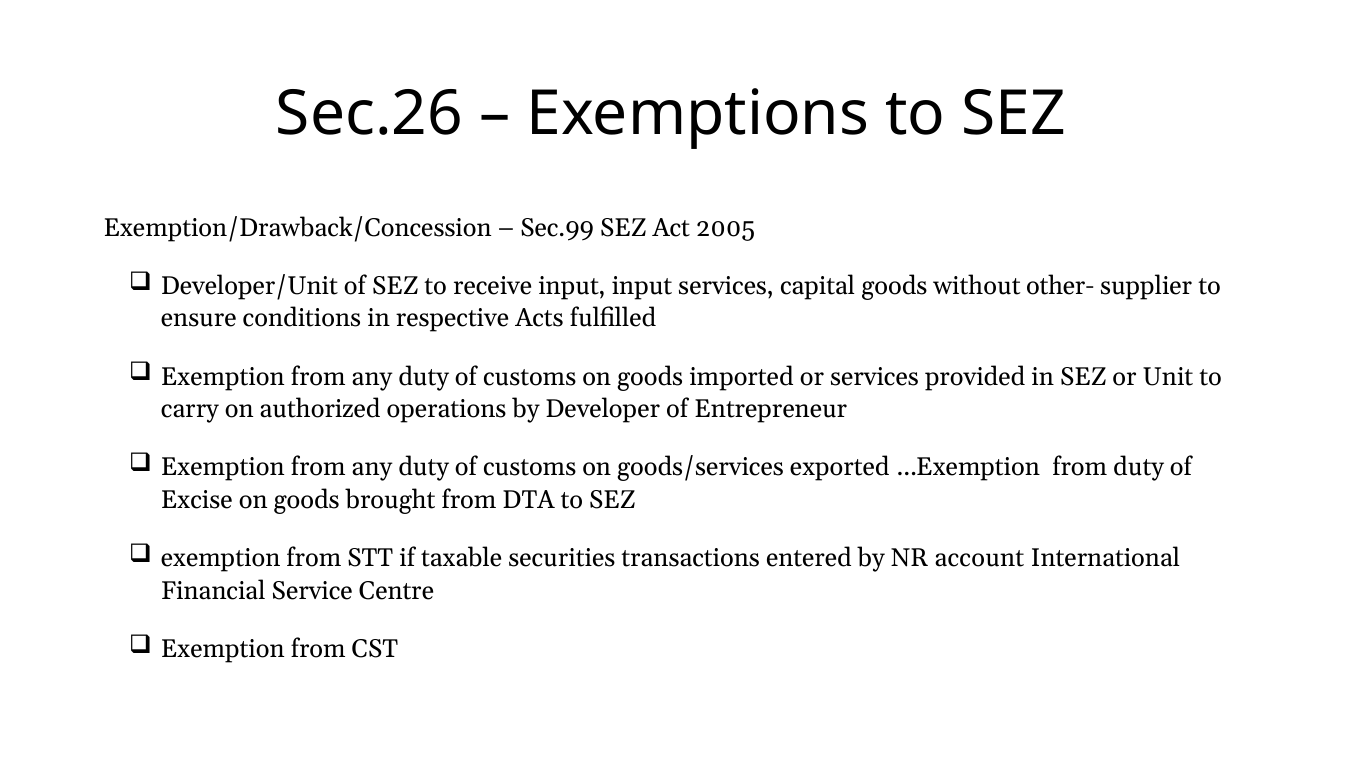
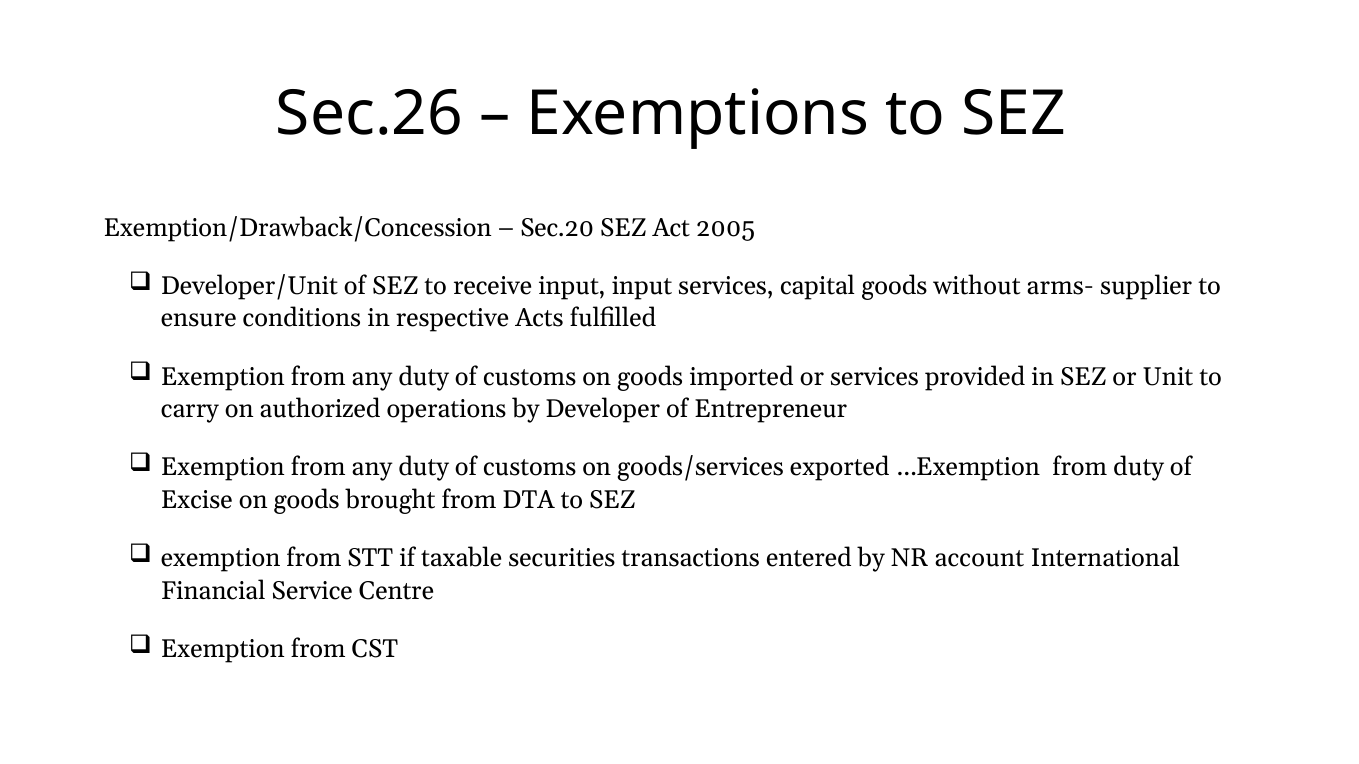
Sec.99: Sec.99 -> Sec.20 (557, 228)
other-: other- -> arms- (1060, 286)
